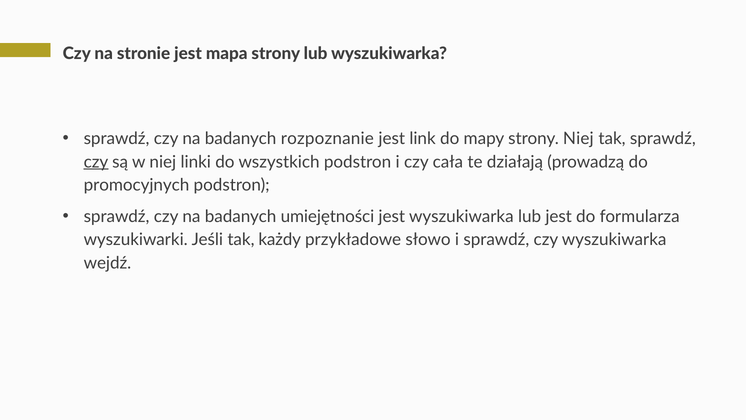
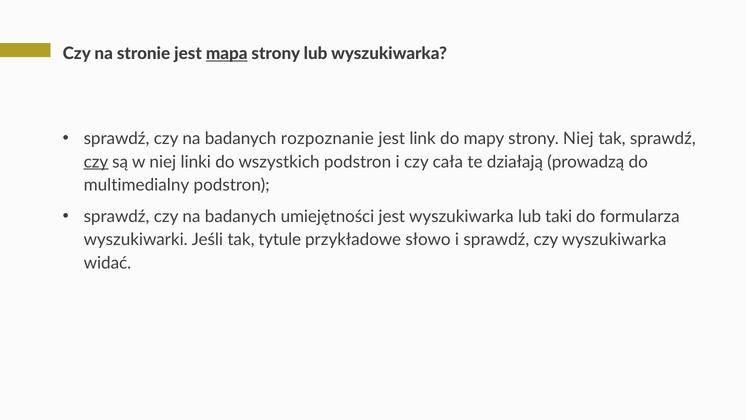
mapa underline: none -> present (227, 54)
promocyjnych: promocyjnych -> multimedialny (136, 185)
lub jest: jest -> taki (559, 216)
każdy: każdy -> tytule (280, 240)
wejdź: wejdź -> widać (107, 263)
